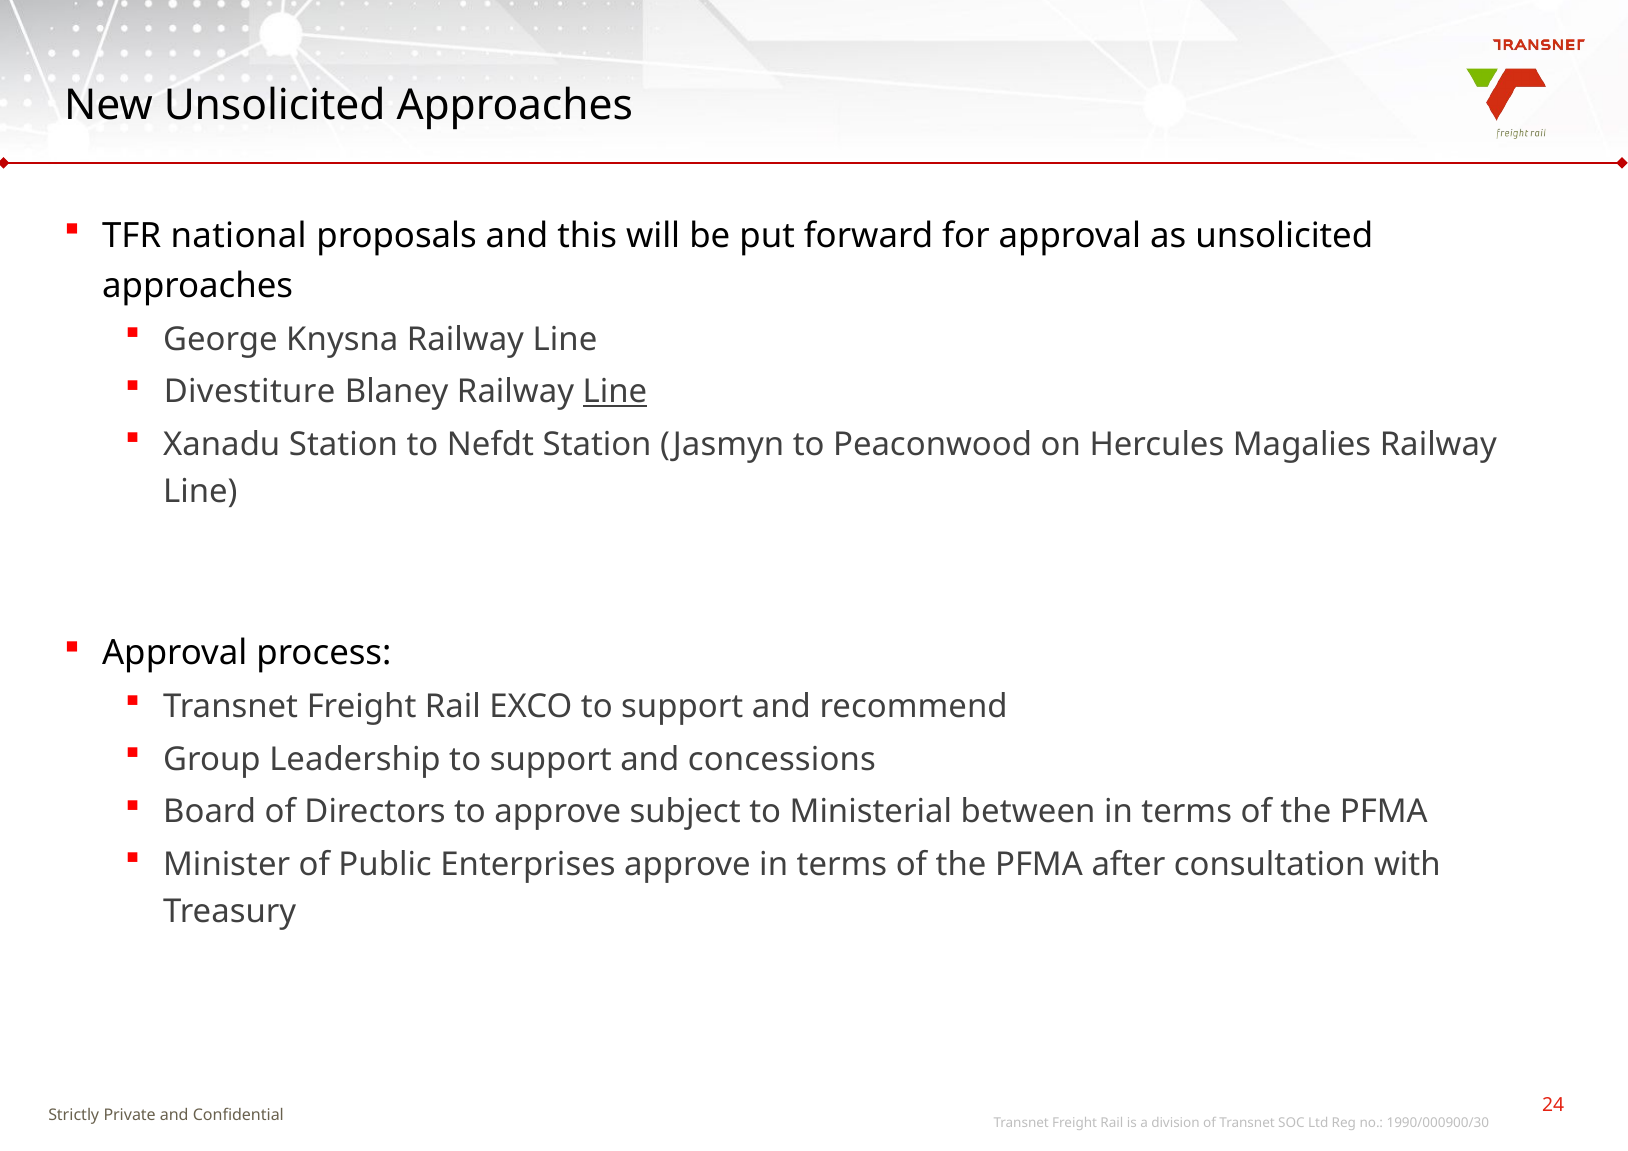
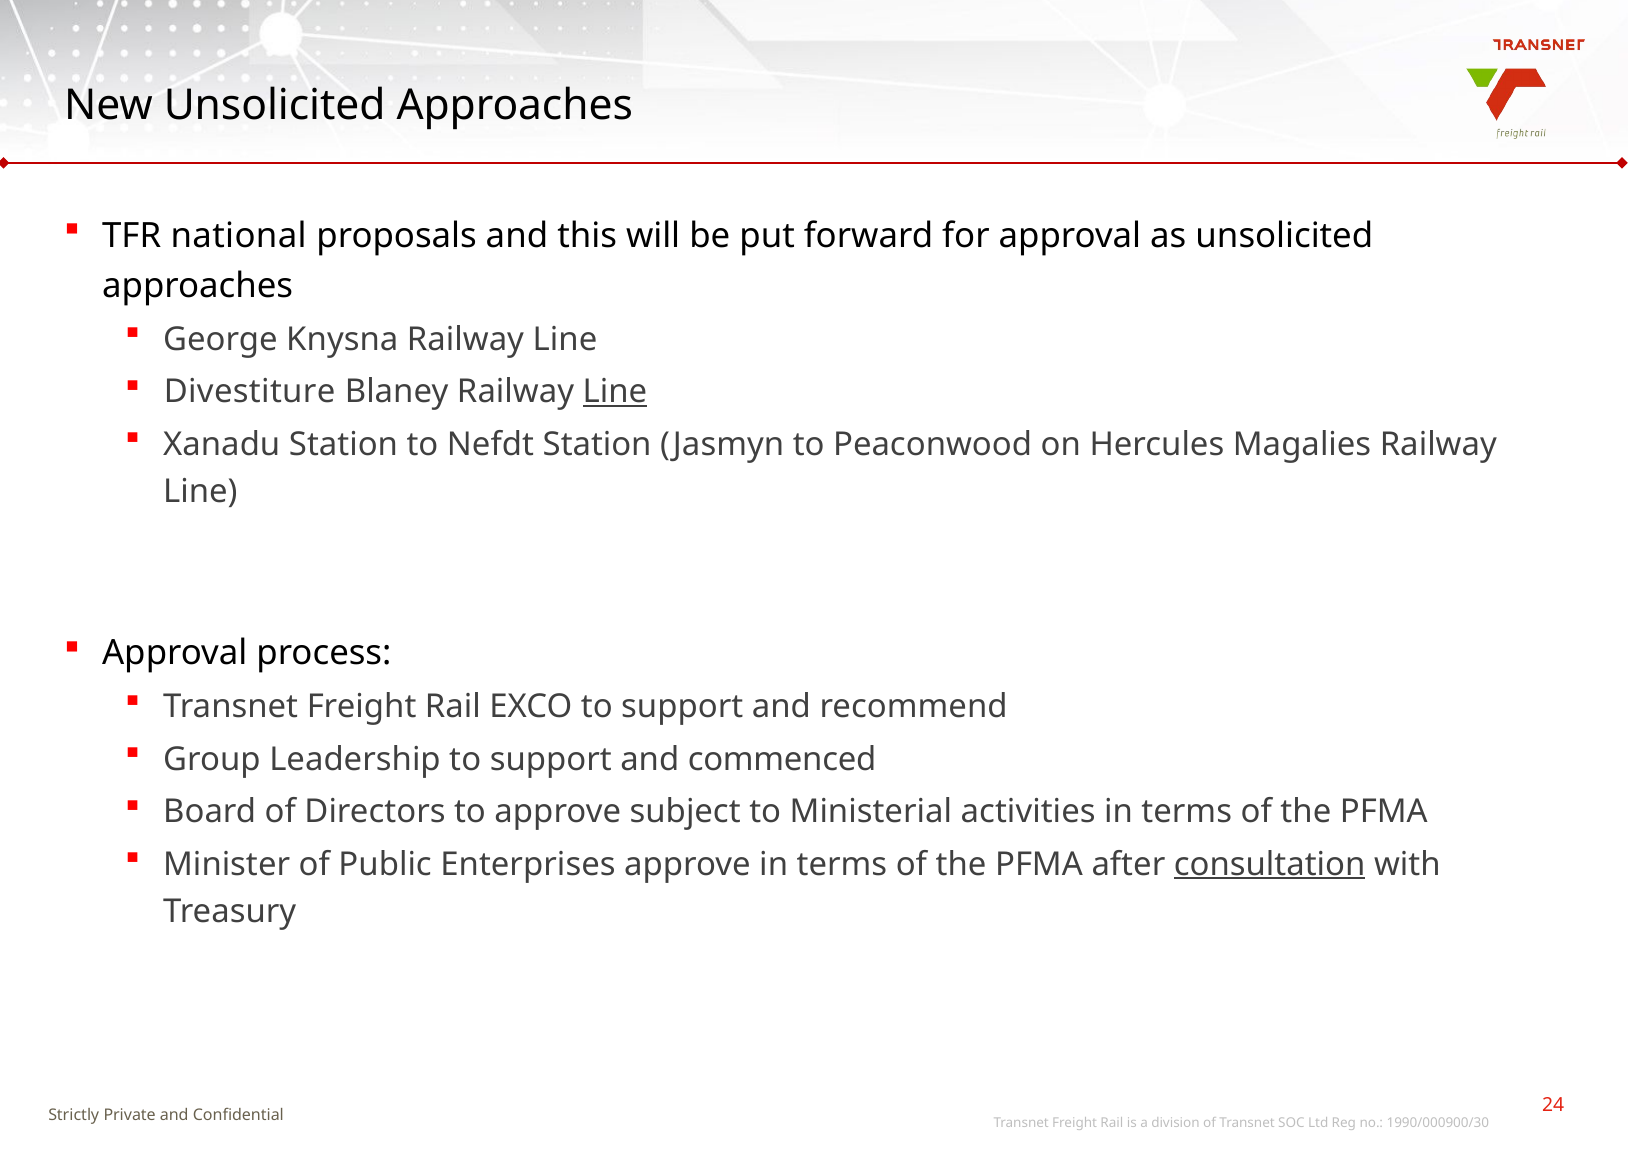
concessions: concessions -> commenced (782, 759)
between: between -> activities (1028, 812)
consultation underline: none -> present (1270, 864)
